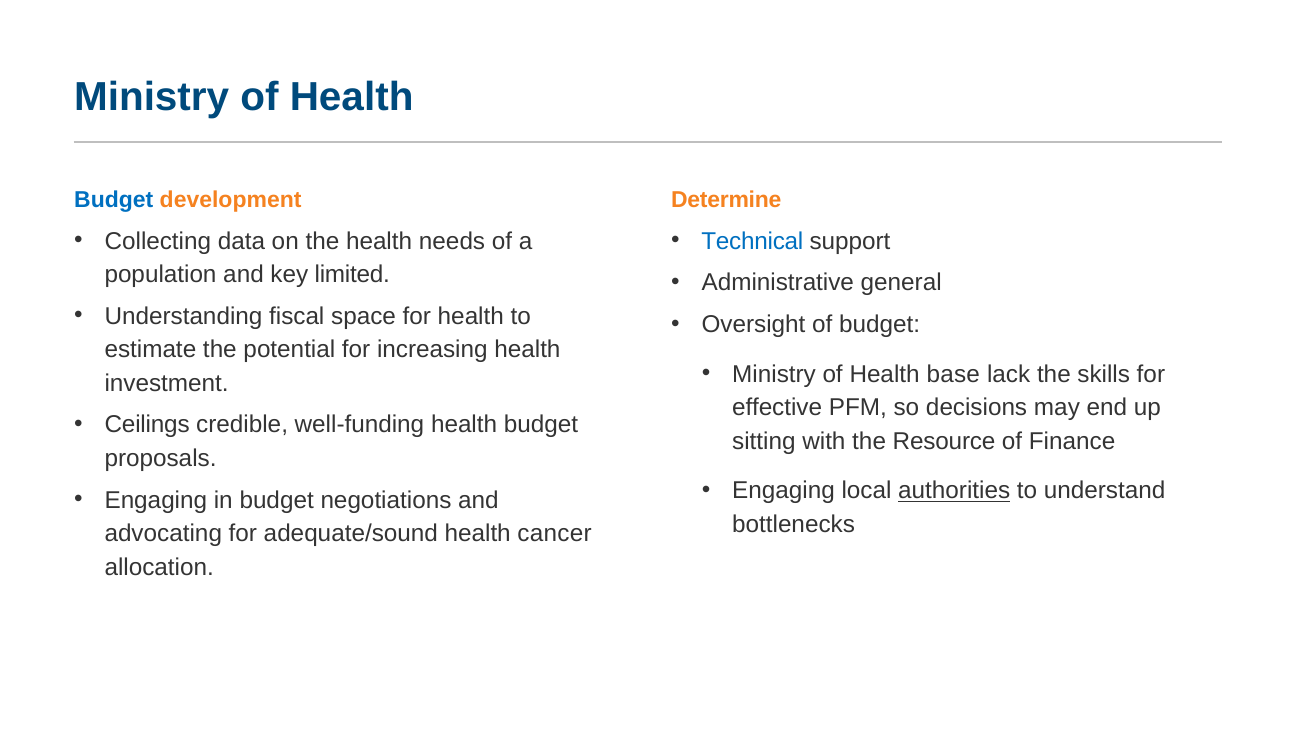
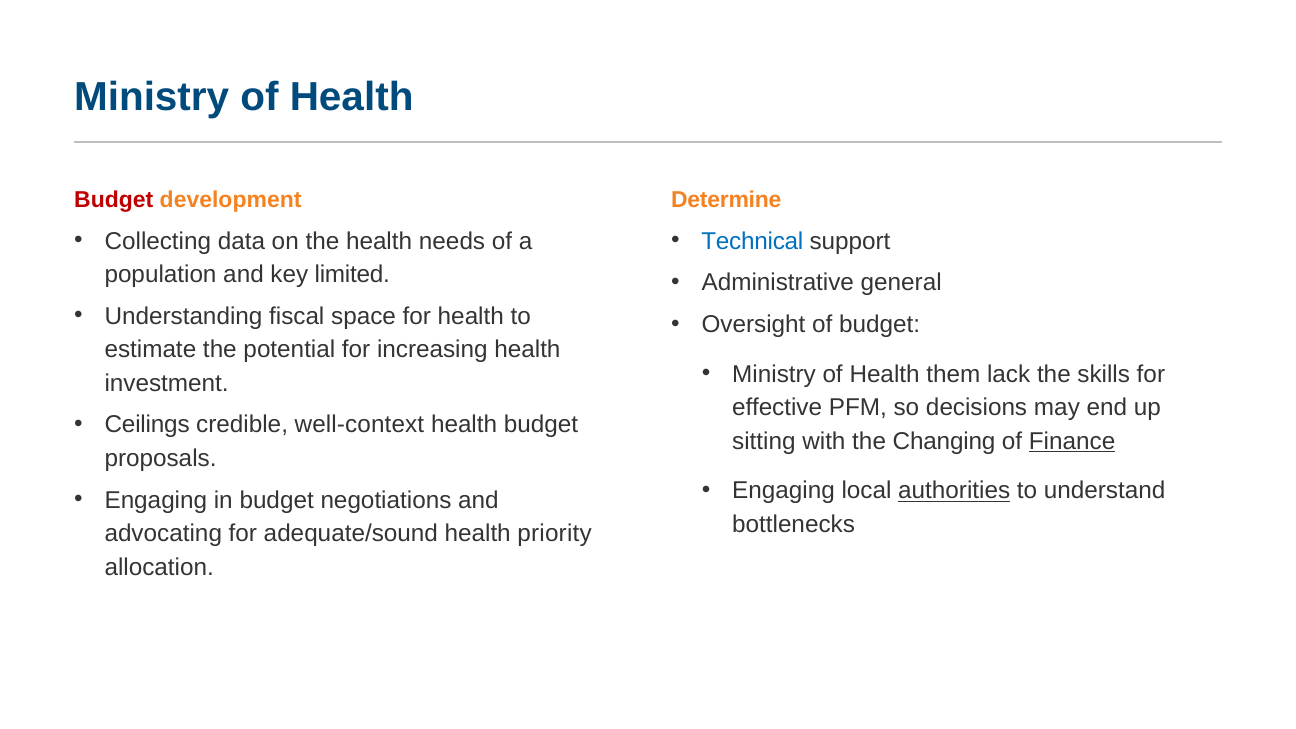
Budget colour: blue -> red (114, 200)
base: base -> them (953, 374)
well-funding: well-funding -> well-context (359, 425)
Resource: Resource -> Changing (944, 441)
Finance underline: none -> present (1072, 441)
cancer: cancer -> priority (555, 534)
